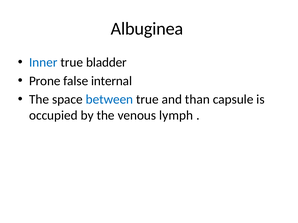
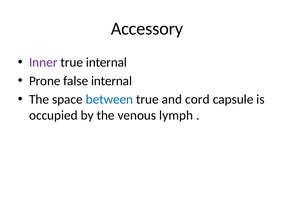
Albuginea: Albuginea -> Accessory (147, 29)
Inner colour: blue -> purple (43, 63)
true bladder: bladder -> internal (106, 63)
than: than -> cord (197, 100)
